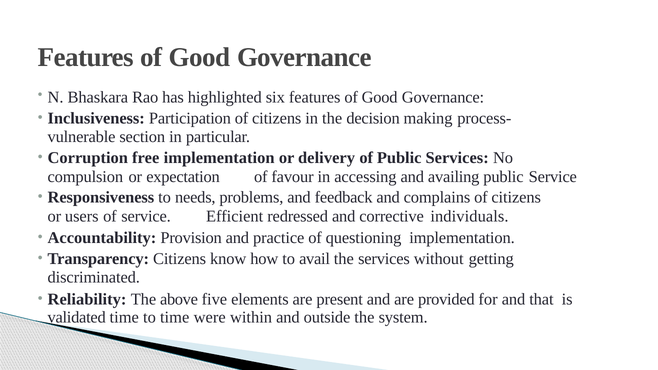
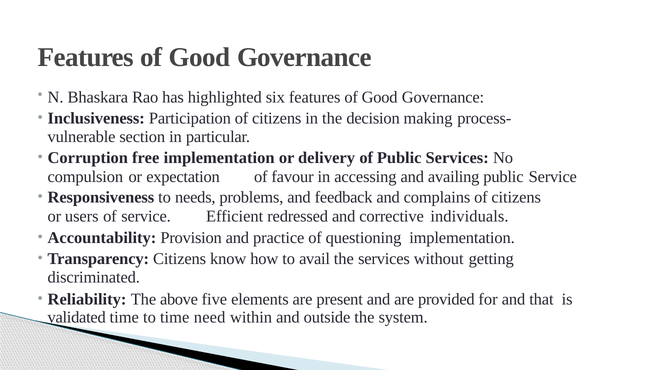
were: were -> need (210, 318)
